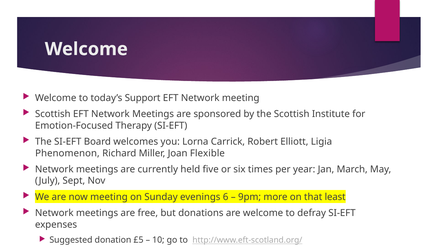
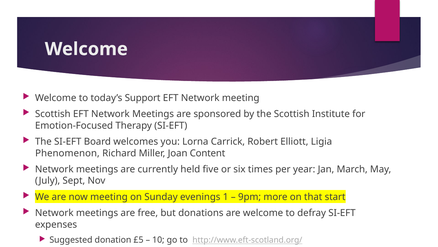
Flexible: Flexible -> Content (207, 153)
6: 6 -> 1 (226, 196)
least: least -> start (335, 196)
